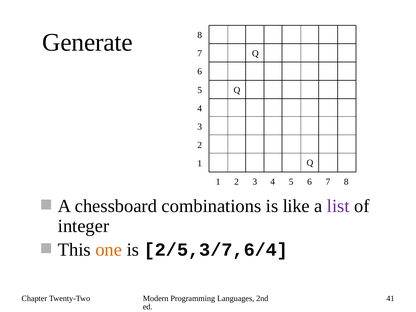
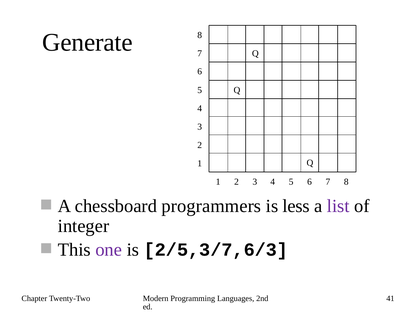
combinations: combinations -> programmers (211, 206)
like: like -> less (296, 206)
one colour: orange -> purple (109, 250)
2/5,3/7,6/4: 2/5,3/7,6/4 -> 2/5,3/7,6/3 (216, 250)
